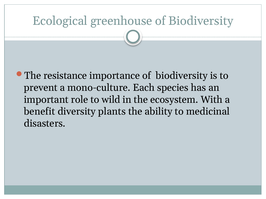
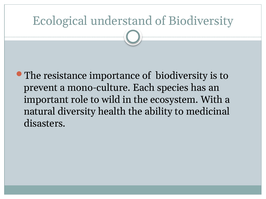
greenhouse: greenhouse -> understand (121, 21)
benefit: benefit -> natural (40, 112)
plants: plants -> health (112, 112)
